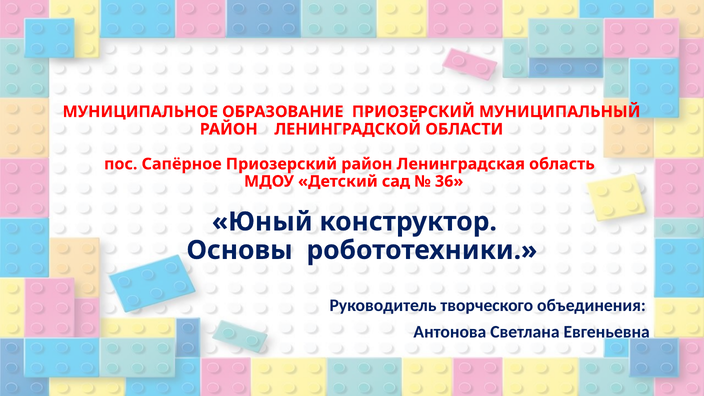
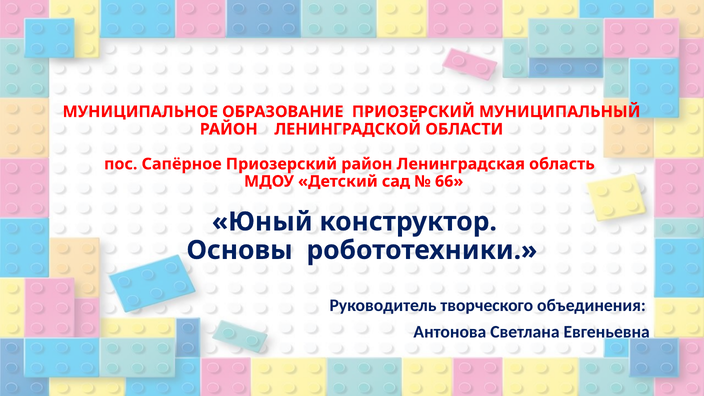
36: 36 -> 66 (449, 181)
